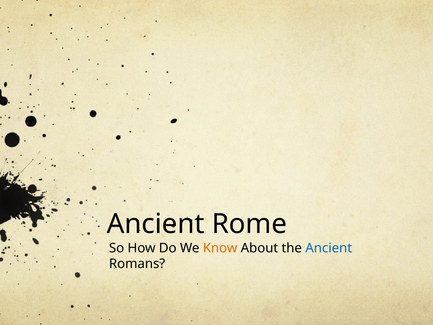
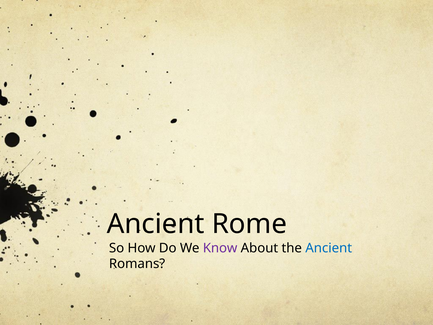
Know colour: orange -> purple (220, 248)
